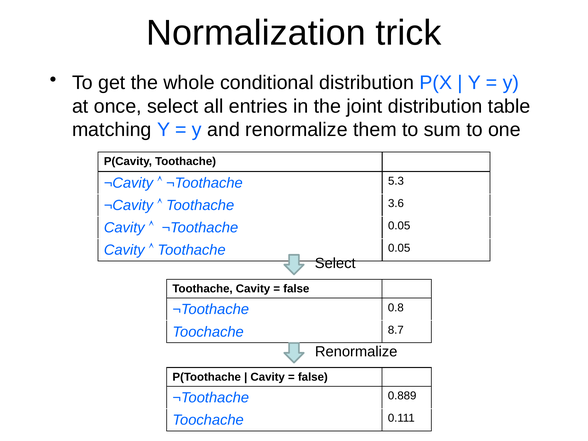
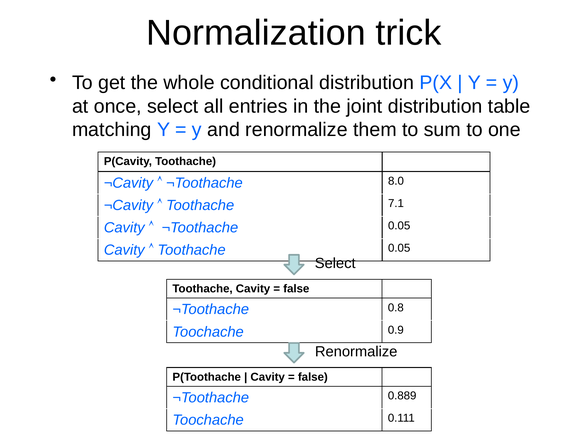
5.3: 5.3 -> 8.0 (396, 181)
3.6: 3.6 -> 7.1 (396, 203)
8.7: 8.7 -> 0.9 (396, 330)
